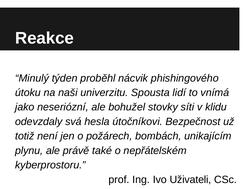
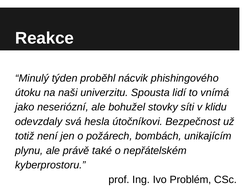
Uživateli: Uživateli -> Problém (190, 180)
